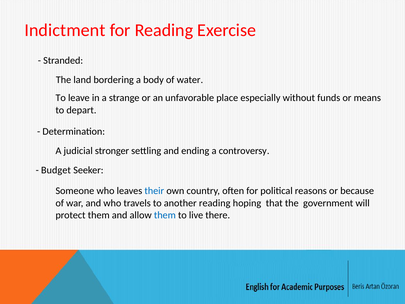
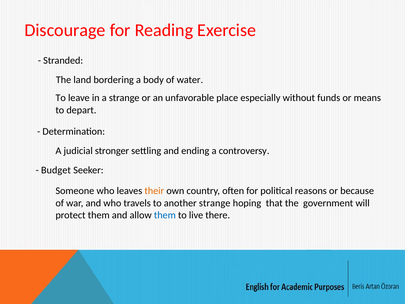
Indictment: Indictment -> Discourage (65, 30)
their colour: blue -> orange (154, 191)
another reading: reading -> strange (215, 203)
